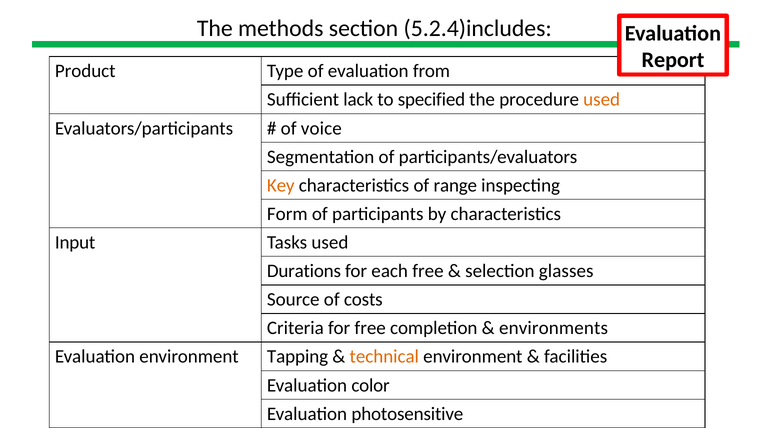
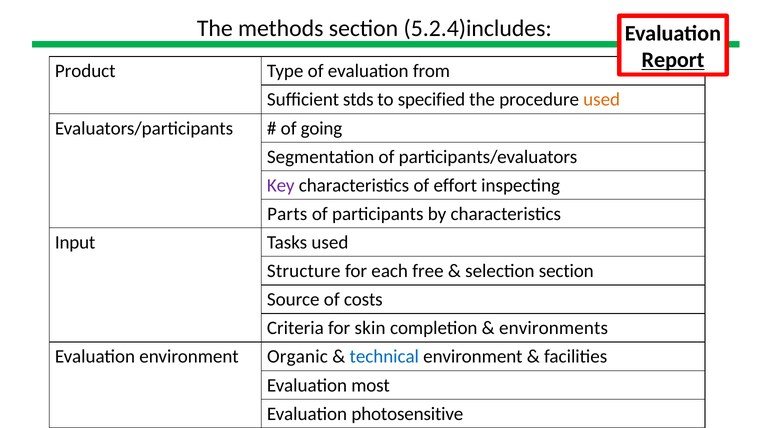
Report underline: none -> present (673, 60)
lack: lack -> stds (358, 100)
voice: voice -> going (321, 128)
Key colour: orange -> purple (281, 185)
range: range -> effort (455, 185)
Form: Form -> Parts (287, 214)
Durations: Durations -> Structure (304, 271)
selection glasses: glasses -> section (566, 271)
for free: free -> skin (370, 328)
Tapping: Tapping -> Organic (297, 357)
technical colour: orange -> blue (384, 357)
color: color -> most (371, 385)
